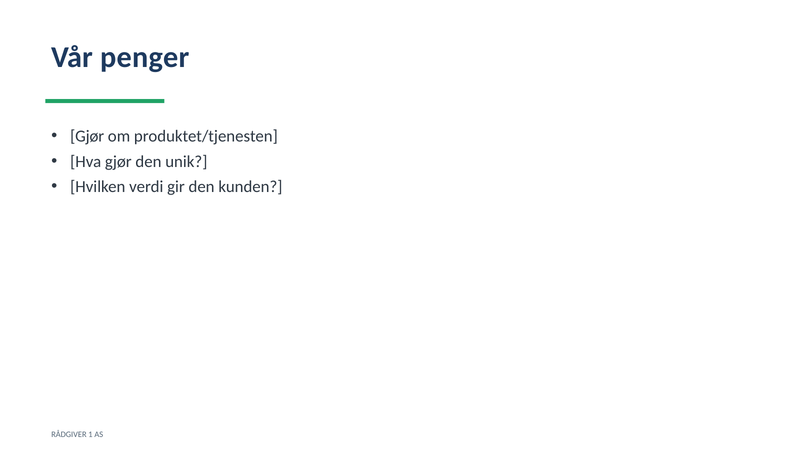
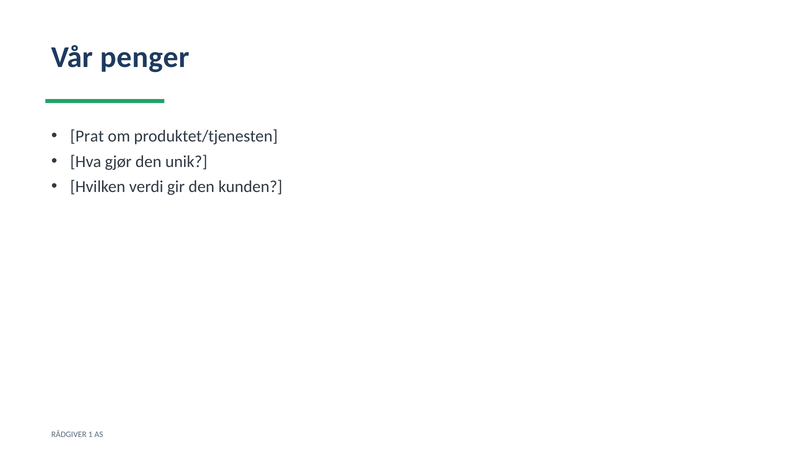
Gjør: Gjør -> Prat (87, 137)
